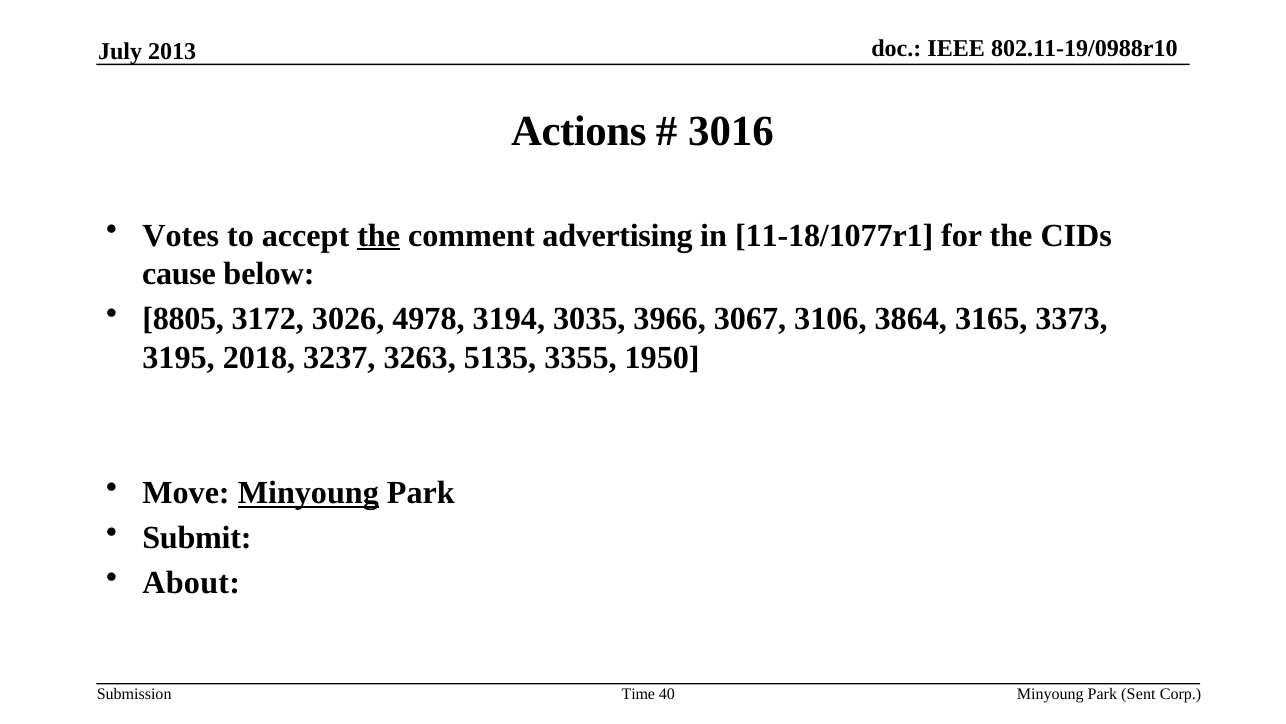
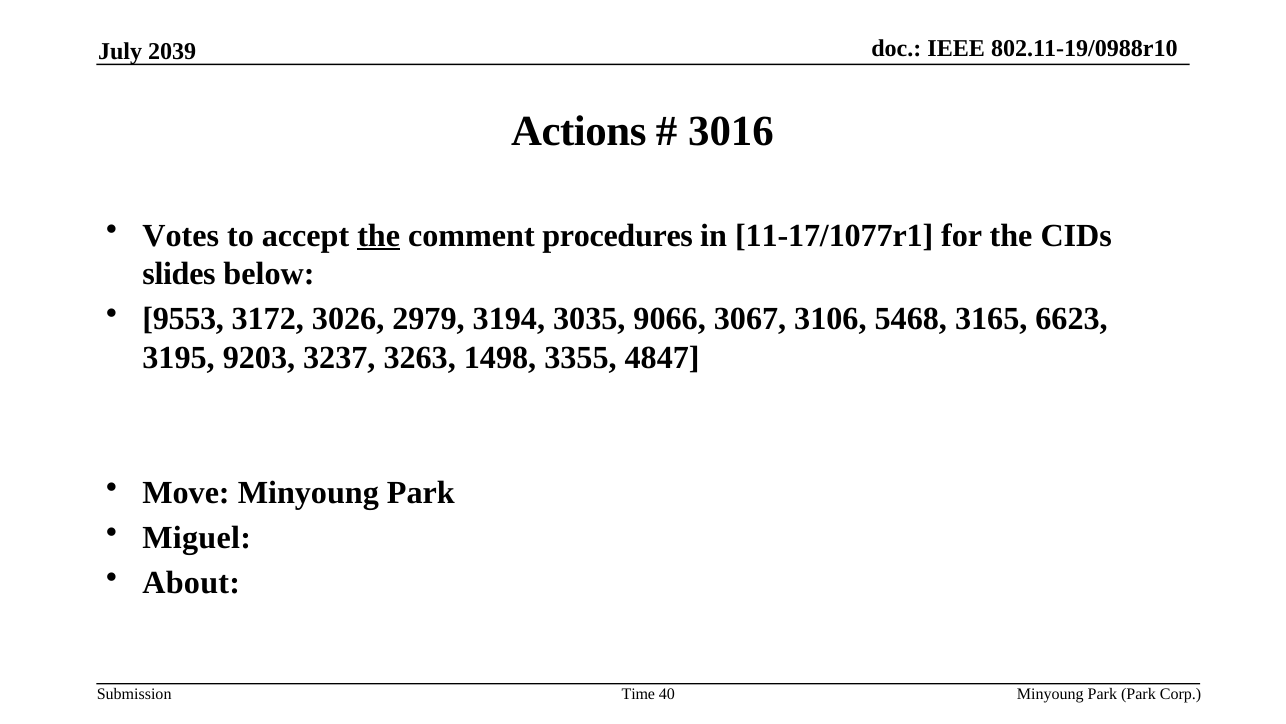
2013: 2013 -> 2039 (172, 51)
advertising: advertising -> procedures (618, 235)
11-18/1077r1: 11-18/1077r1 -> 11-17/1077r1 (834, 235)
cause: cause -> slides (179, 274)
8805: 8805 -> 9553 (183, 319)
4978: 4978 -> 2979 (429, 319)
3966: 3966 -> 9066 (670, 319)
3864: 3864 -> 5468 (911, 319)
3373: 3373 -> 6623 (1072, 319)
2018: 2018 -> 9203 (259, 358)
5135: 5135 -> 1498 (500, 358)
1950: 1950 -> 4847 (662, 358)
Minyoung underline: present -> none (308, 493)
Submit: Submit -> Miguel (197, 538)
Park Sent: Sent -> Park (1139, 694)
